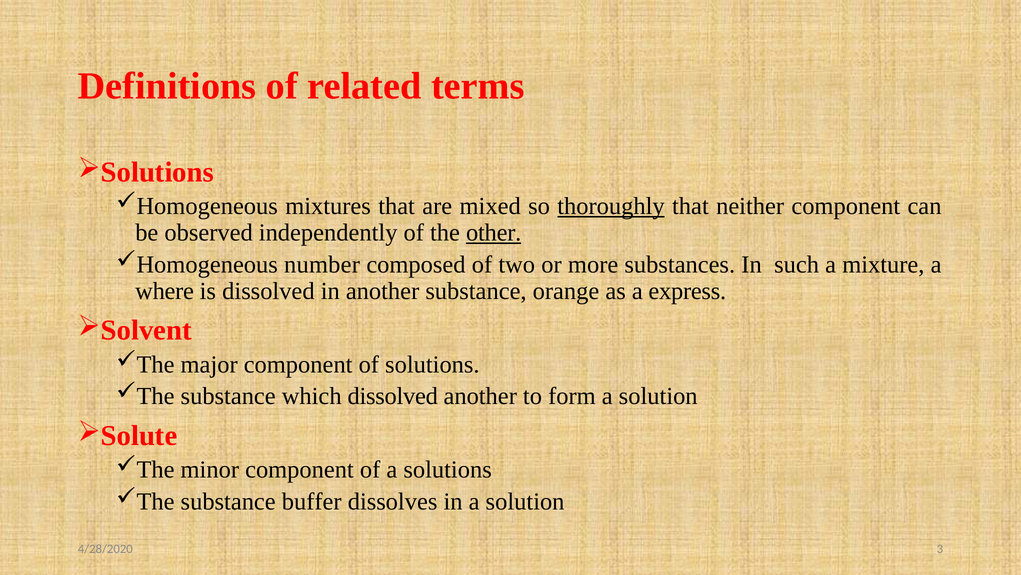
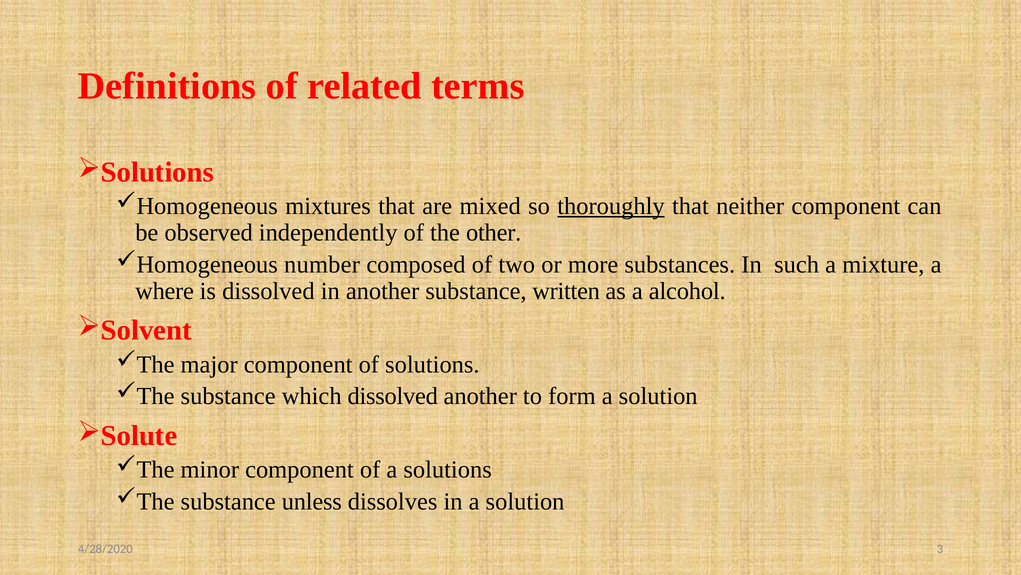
other underline: present -> none (494, 233)
orange: orange -> written (566, 291)
express: express -> alcohol (687, 291)
buffer: buffer -> unless (312, 501)
